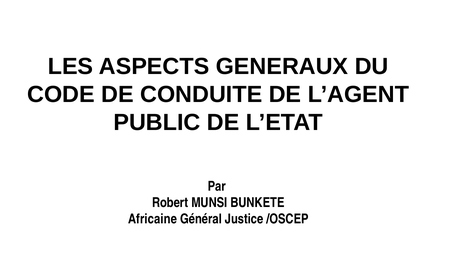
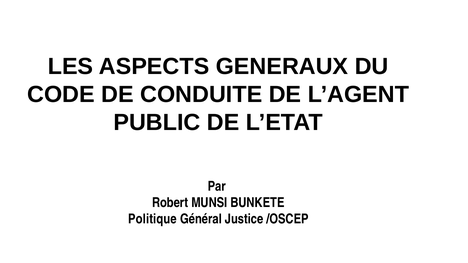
Africaine: Africaine -> Politique (152, 219)
